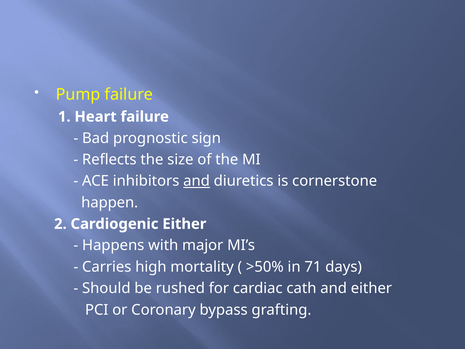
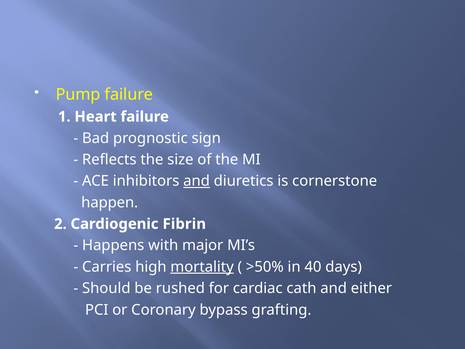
Cardiogenic Either: Either -> Fibrin (184, 224)
mortality underline: none -> present (202, 267)
71: 71 -> 40 (313, 267)
